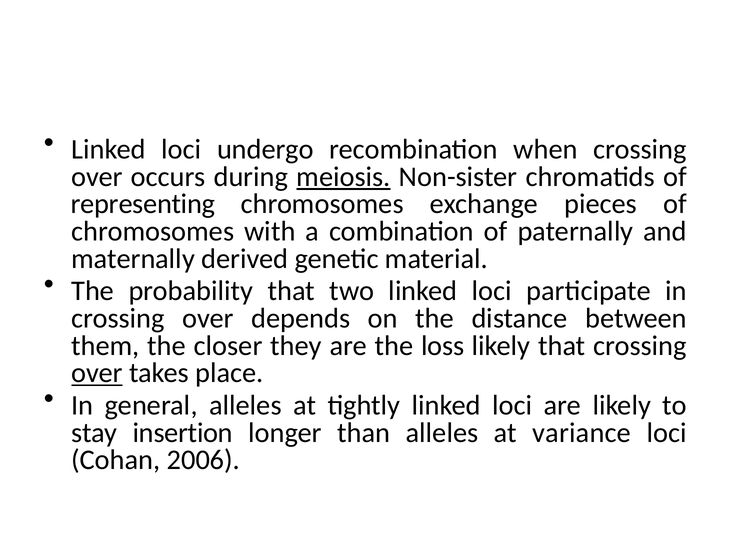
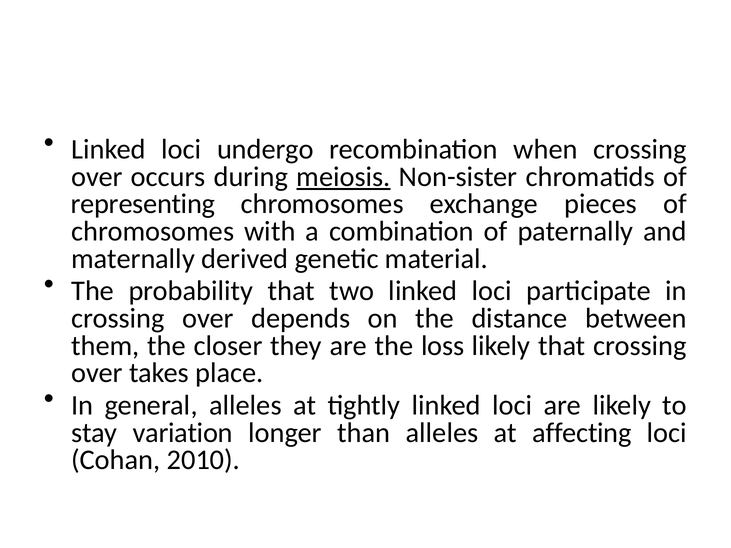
over underline: present -> none (97, 373)
insertion: insertion -> variation (183, 433)
variance: variance -> affecting (582, 433)
2006: 2006 -> 2010 (203, 460)
